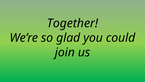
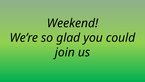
Together: Together -> Weekend (73, 23)
